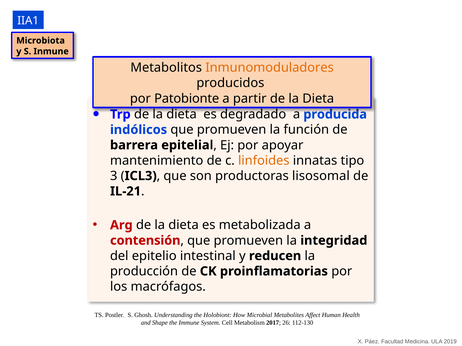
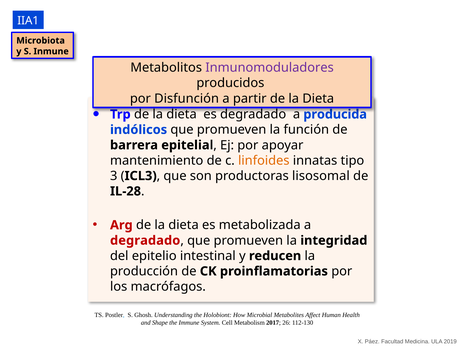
Inmunomoduladores colour: orange -> purple (270, 68)
Patobionte: Patobionte -> Disfunción (187, 99)
IL-21: IL-21 -> IL-28 (126, 192)
contensión: contensión -> degradado (145, 241)
